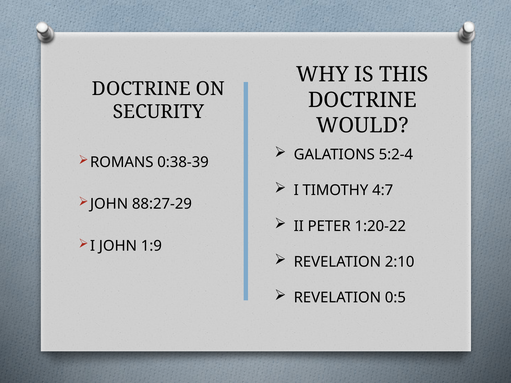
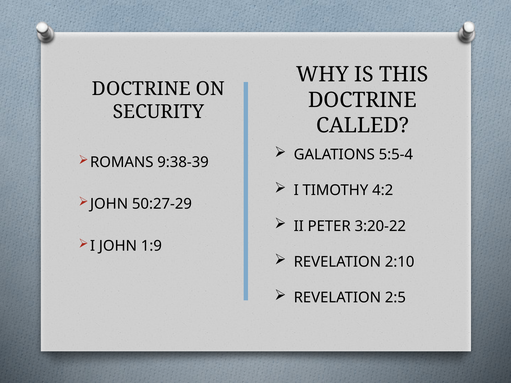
WOULD: WOULD -> CALLED (362, 126)
5:2-4: 5:2-4 -> 5:5-4 (396, 155)
0:38-39: 0:38-39 -> 9:38-39 (183, 162)
4:7: 4:7 -> 4:2 (383, 191)
88:27-29: 88:27-29 -> 50:27-29 (162, 204)
1:20-22: 1:20-22 -> 3:20-22 (380, 226)
0:5: 0:5 -> 2:5 (395, 298)
